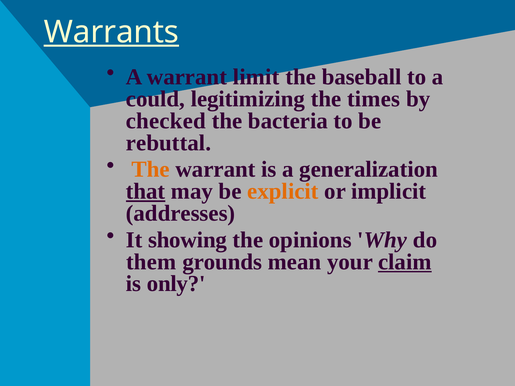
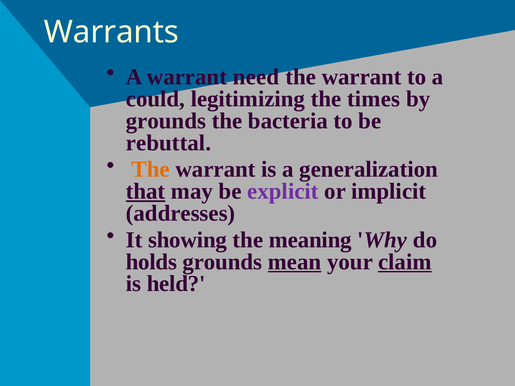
Warrants underline: present -> none (111, 32)
limit: limit -> need (256, 77)
baseball: baseball -> warrant (362, 77)
checked: checked -> grounds (166, 121)
explicit colour: orange -> purple (283, 191)
opinions: opinions -> meaning (310, 240)
them: them -> holds (151, 262)
mean underline: none -> present (295, 262)
only: only -> held (176, 284)
